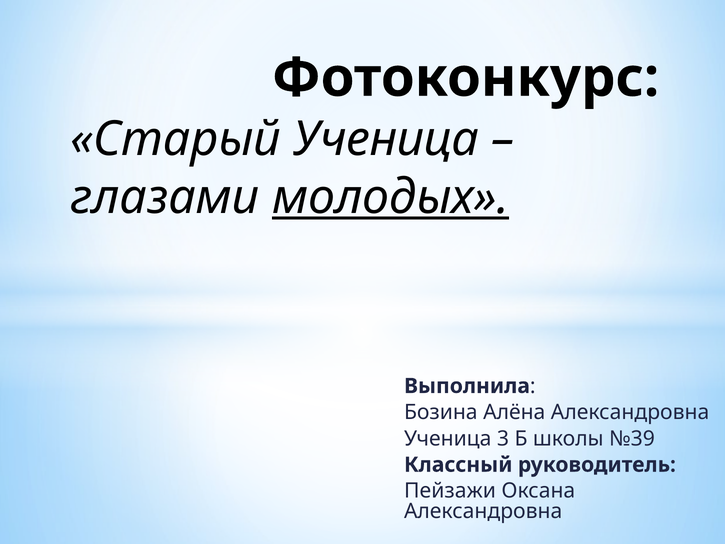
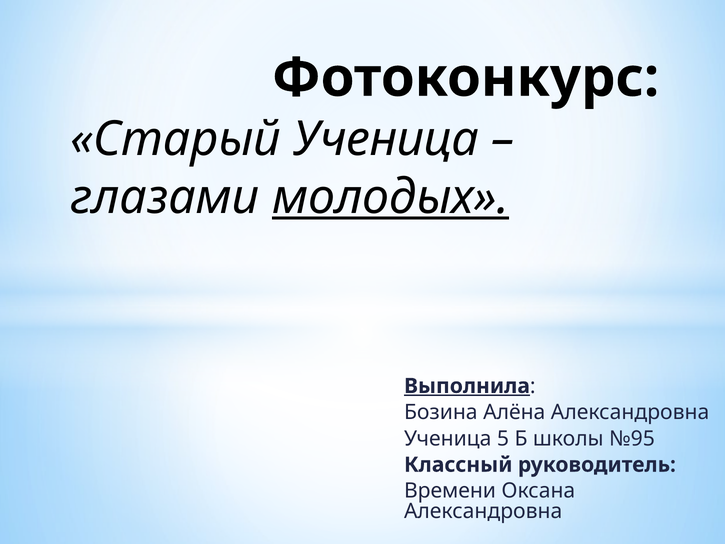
Выполнила underline: none -> present (467, 386)
3: 3 -> 5 (503, 438)
№39: №39 -> №95 (632, 438)
Пейзажи: Пейзажи -> Времени (450, 491)
